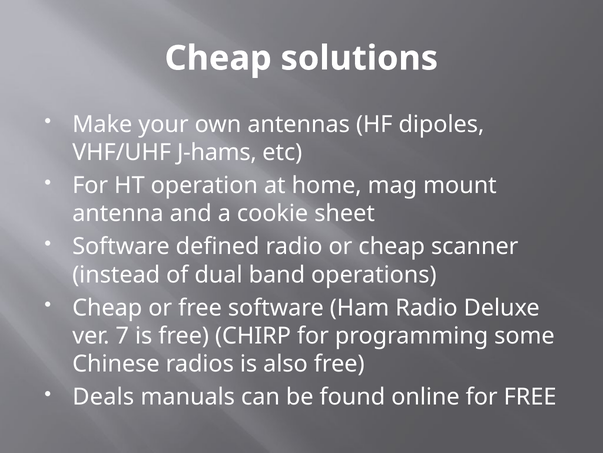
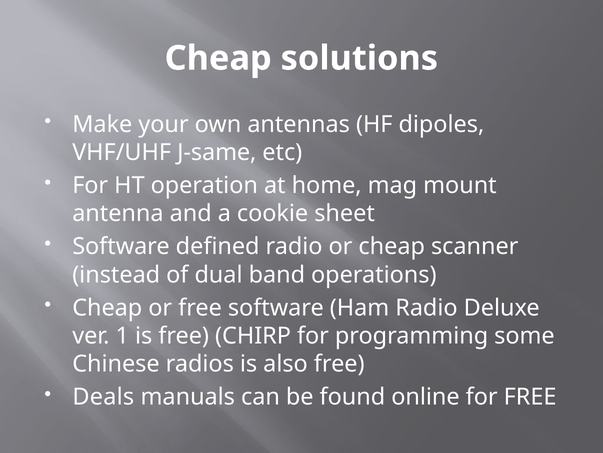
J-hams: J-hams -> J-same (217, 152)
7: 7 -> 1 (122, 335)
